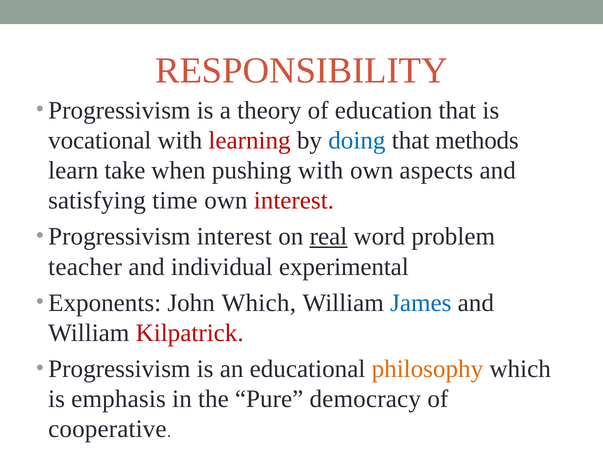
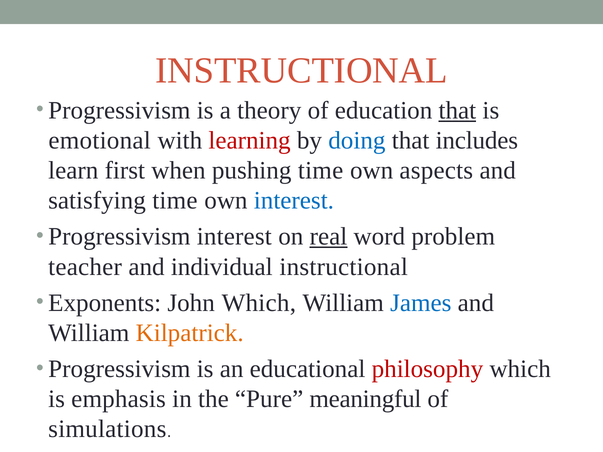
RESPONSIBILITY: RESPONSIBILITY -> INSTRUCTIONAL (302, 70)
that underline: none -> present (457, 110)
vocational: vocational -> emotional (100, 140)
methods: methods -> includes (477, 140)
take: take -> first (125, 171)
pushing with: with -> time (321, 171)
interest colour: red -> blue (294, 201)
individual experimental: experimental -> instructional (344, 267)
Kilpatrick colour: red -> orange (190, 333)
philosophy colour: orange -> red (427, 369)
democracy: democracy -> meaningful (365, 399)
cooperative: cooperative -> simulations (107, 429)
